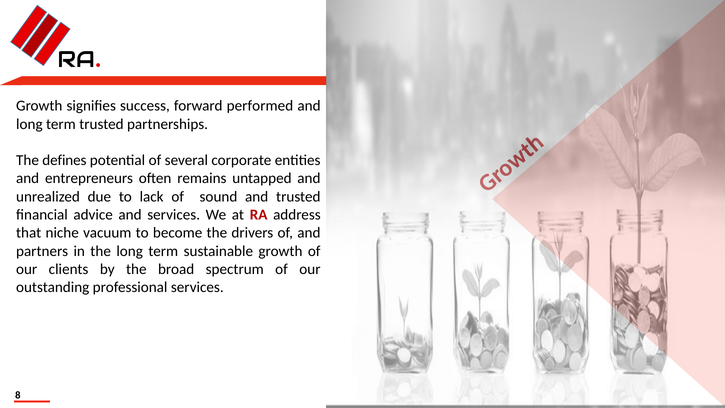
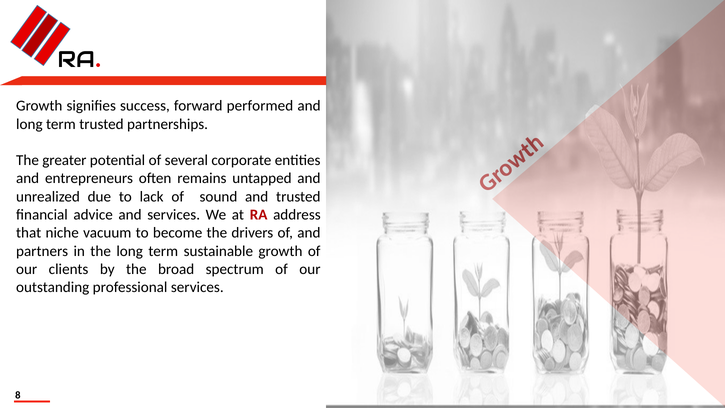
defines: defines -> greater (64, 160)
